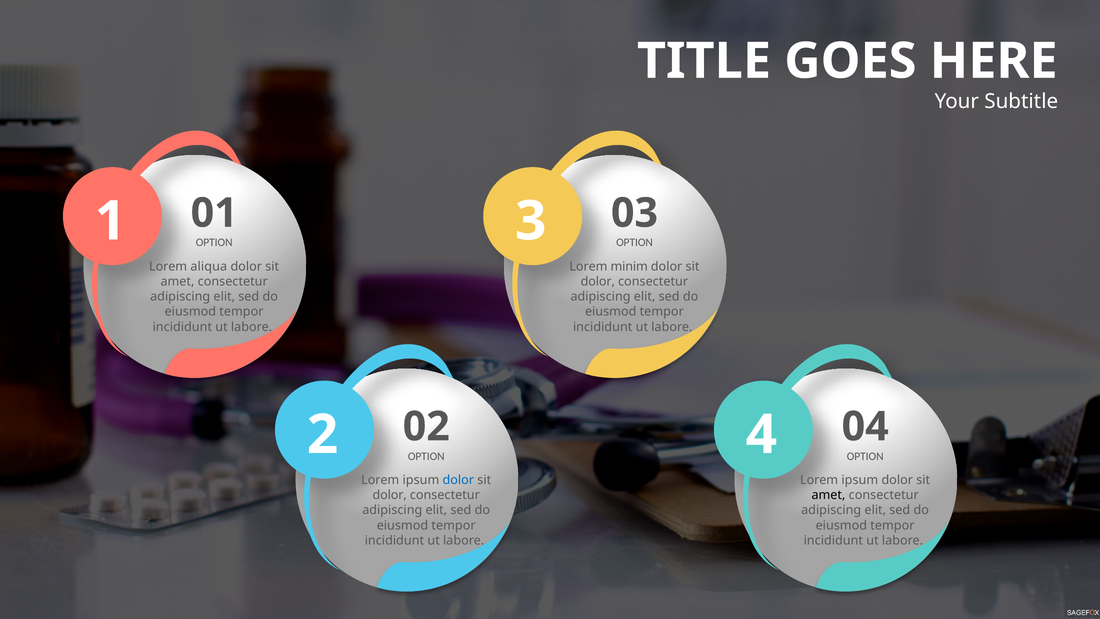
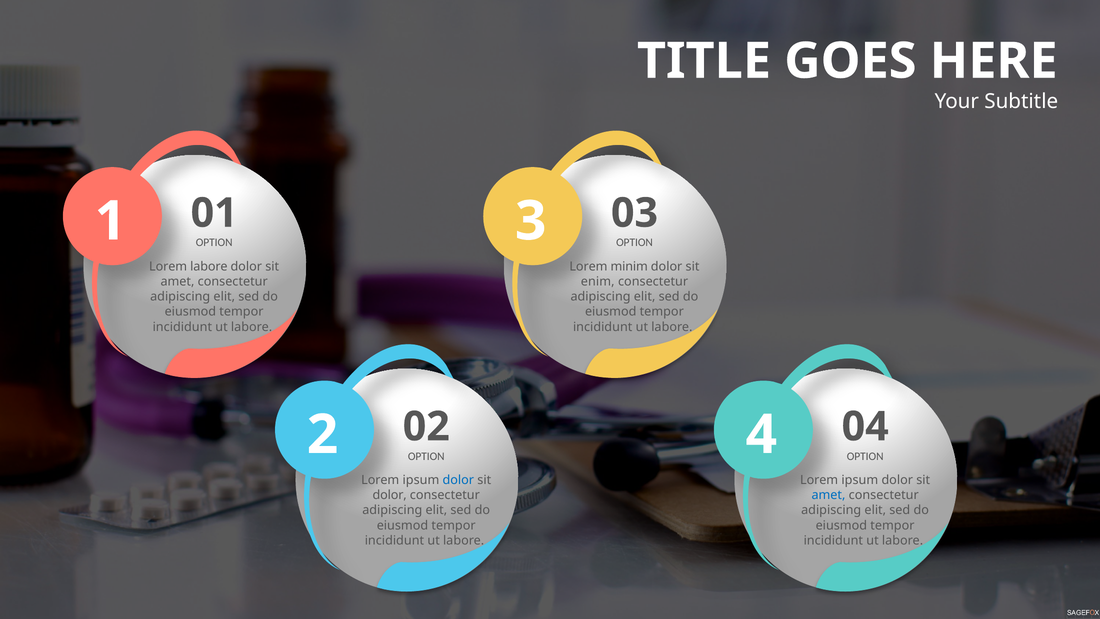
Lorem aliqua: aliqua -> labore (209, 266)
dolor: dolor -> enim (598, 281)
amet colour: black -> blue (828, 495)
